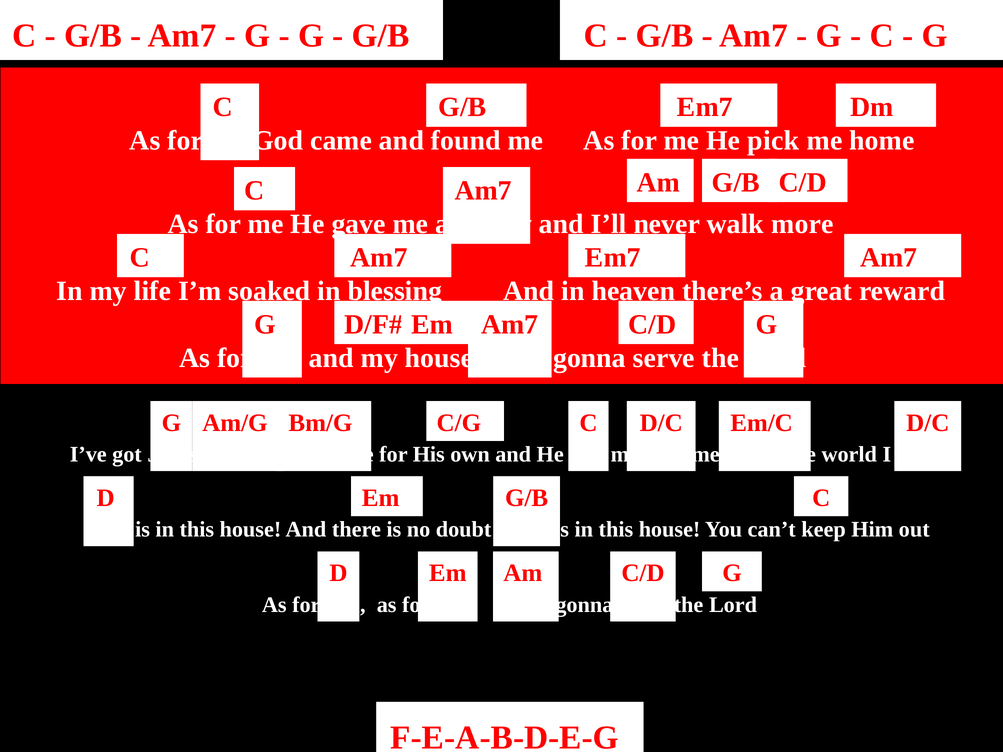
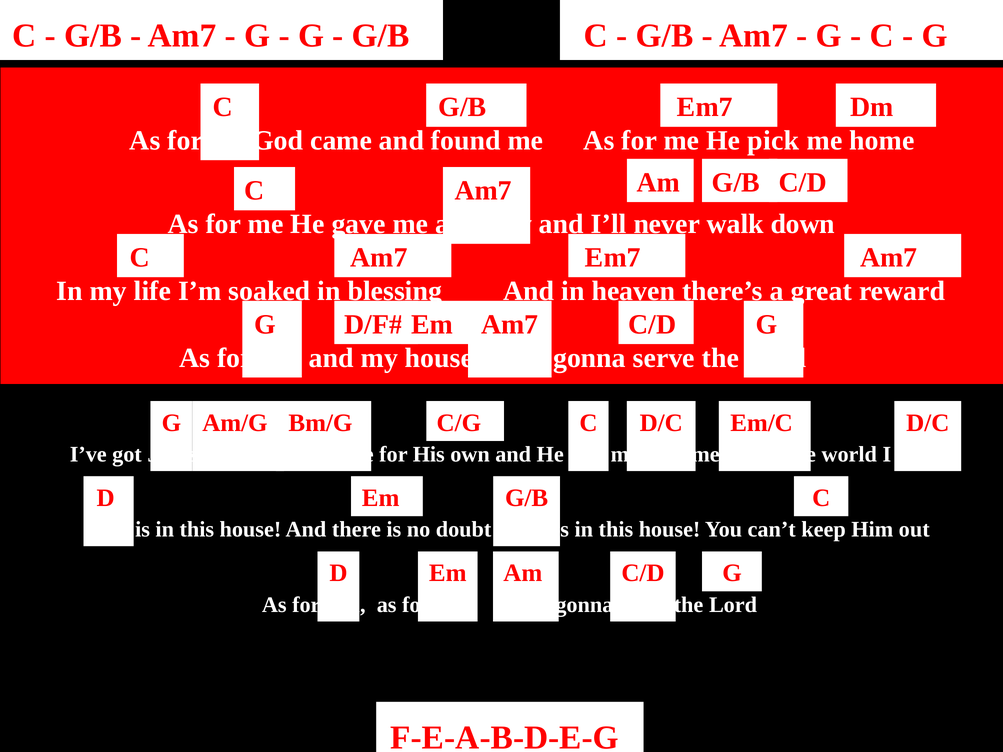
more: more -> down (803, 224)
